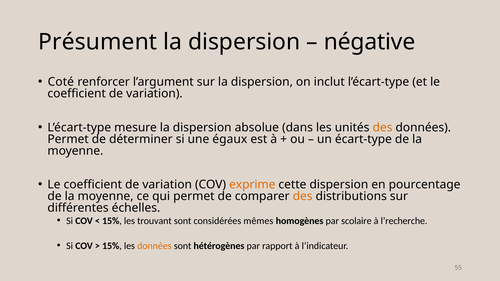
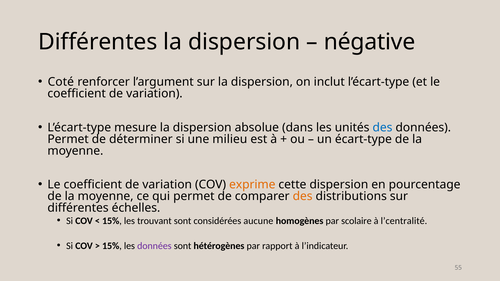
Présument: Présument -> Différentes (98, 42)
des colour: orange -> blue (382, 128)
égaux: égaux -> milieu (230, 139)
mêmes: mêmes -> aucune (258, 221)
l’recherche: l’recherche -> l’centralité (404, 221)
données colour: orange -> purple (154, 246)
